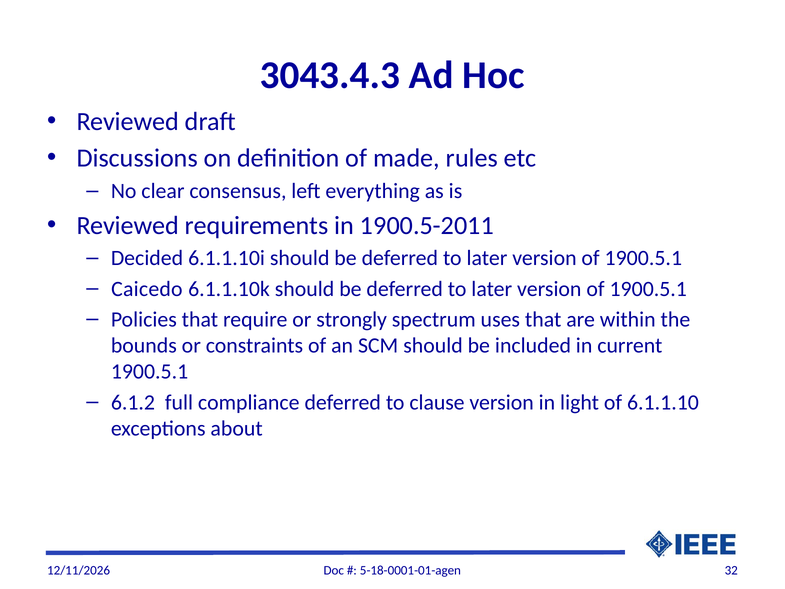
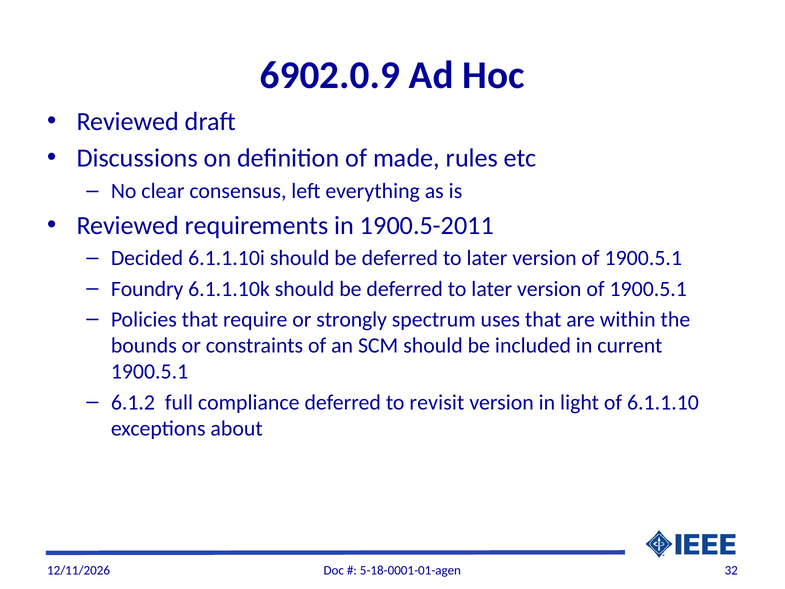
3043.4.3: 3043.4.3 -> 6902.0.9 (330, 75)
Caicedo: Caicedo -> Foundry (147, 289)
clause: clause -> revisit (437, 402)
